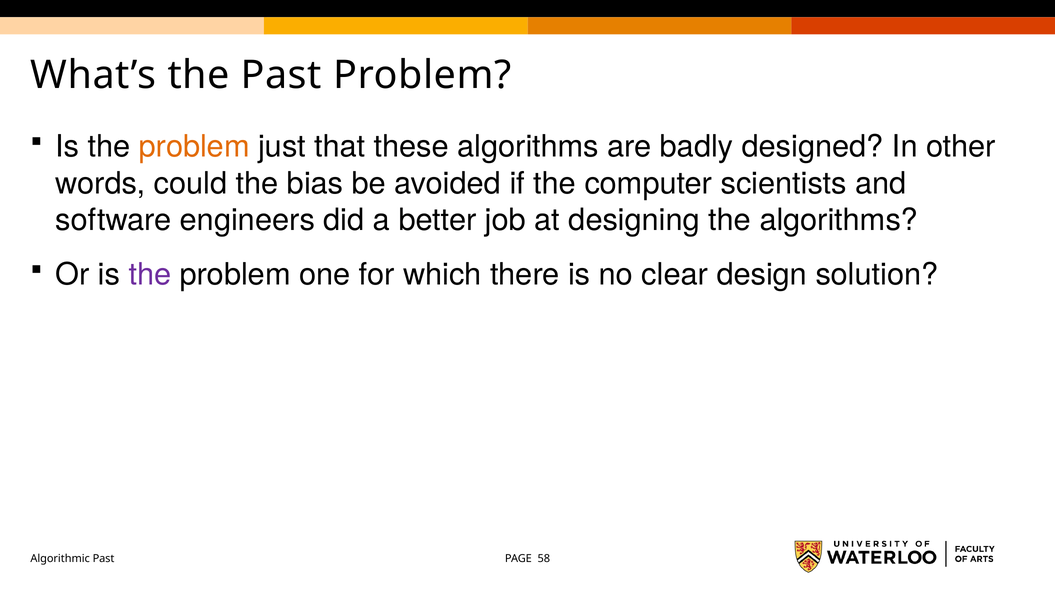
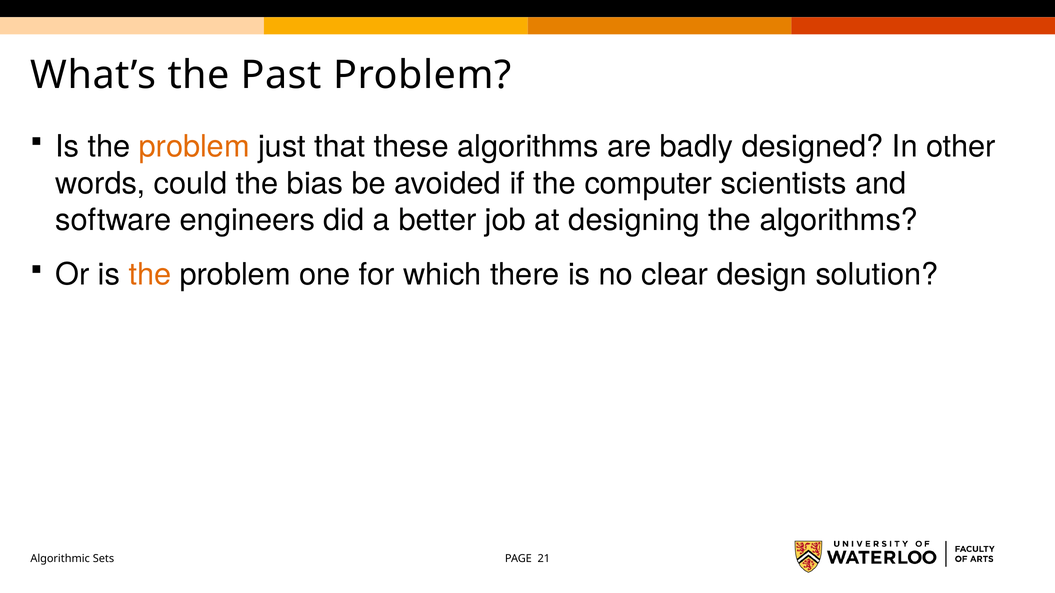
the colour: purple -> orange (150, 275)
Algorithmic Past: Past -> Sets (103, 559)
58: 58 -> 21 (544, 559)
